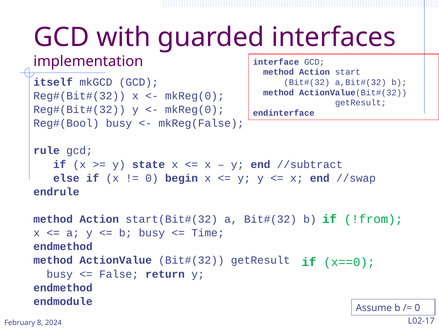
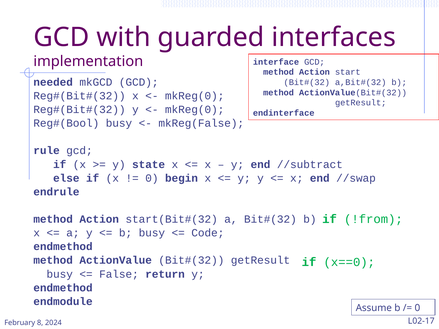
itself: itself -> needed (53, 82)
Time: Time -> Code (208, 233)
